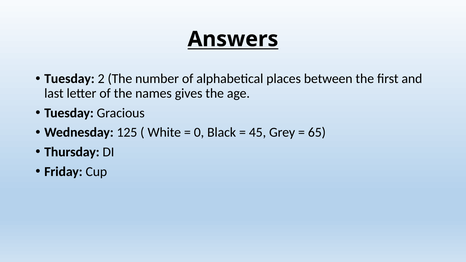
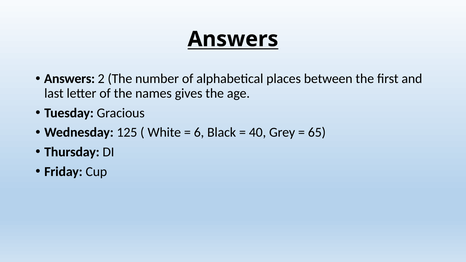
Tuesday: Tuesday -> Answers (70, 79)
0: 0 -> 6 (199, 133)
45: 45 -> 40 (258, 133)
